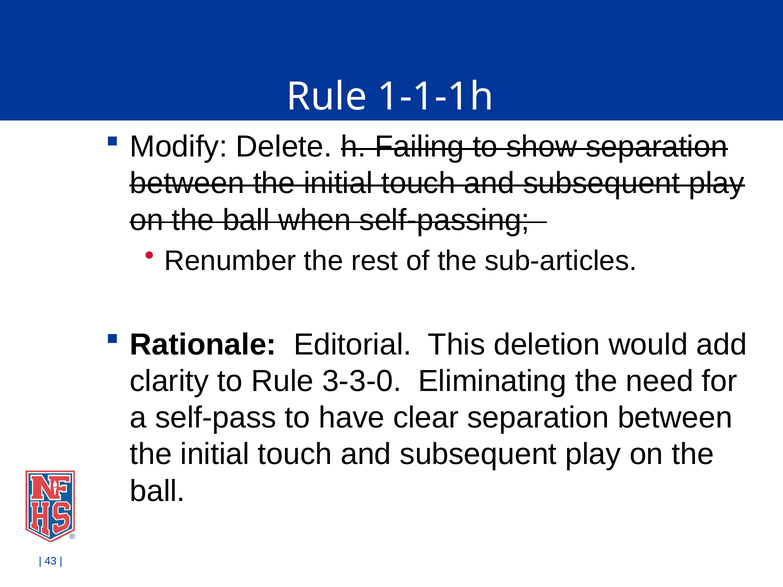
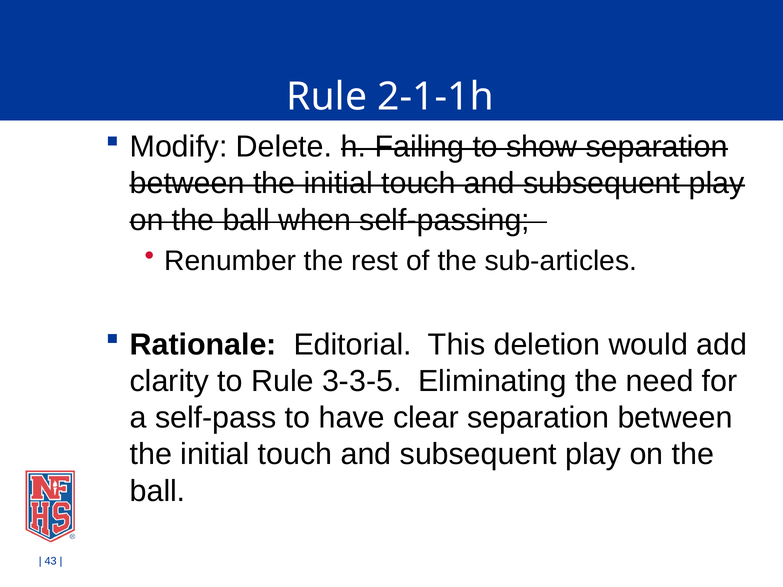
1-1-1h: 1-1-1h -> 2-1-1h (435, 97)
3-3-0: 3-3-0 -> 3-3-5 (362, 382)
